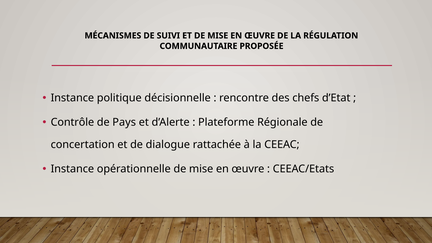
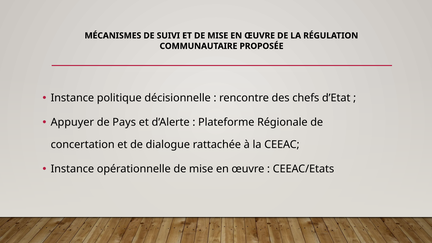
Contrôle: Contrôle -> Appuyer (72, 122)
